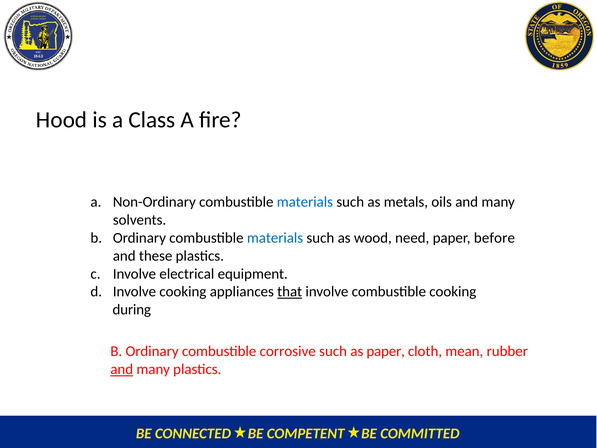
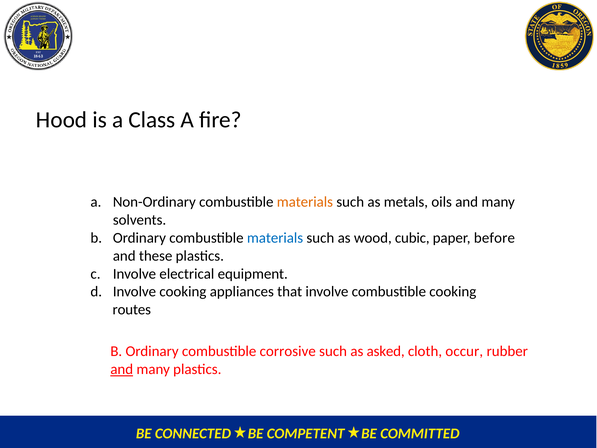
materials colour: blue -> orange (305, 202)
need: need -> cubic (412, 238)
that underline: present -> none (290, 292)
during: during -> routes (132, 309)
as paper: paper -> asked (386, 351)
mean: mean -> occur (464, 351)
